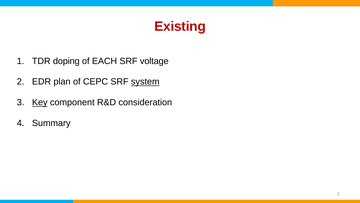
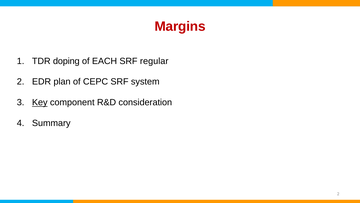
Existing: Existing -> Margins (180, 26)
voltage: voltage -> regular (154, 61)
system underline: present -> none (145, 82)
